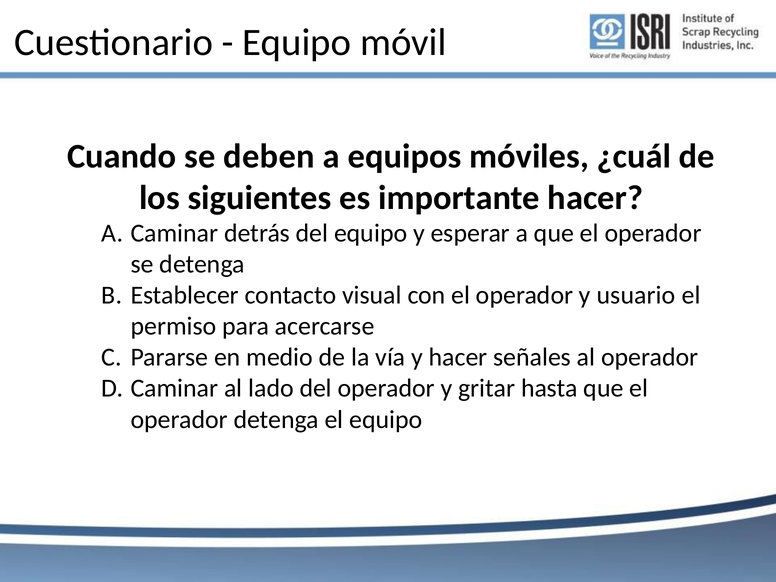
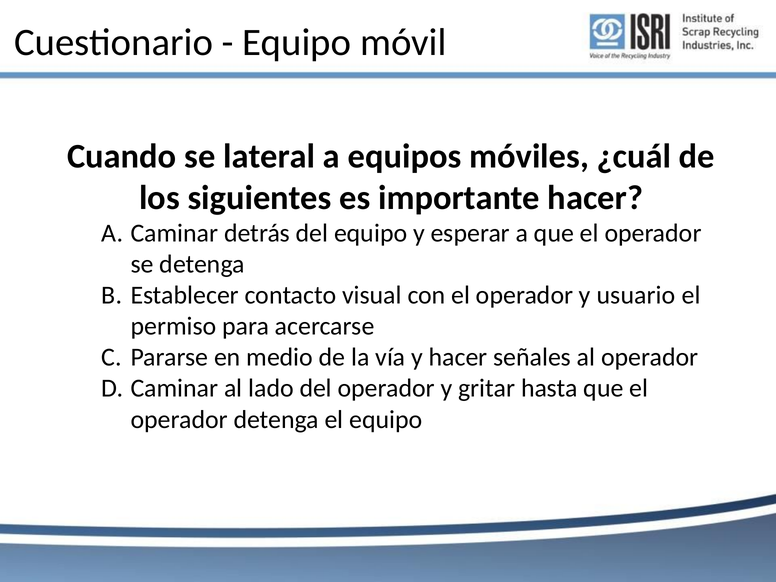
deben: deben -> lateral (269, 156)
